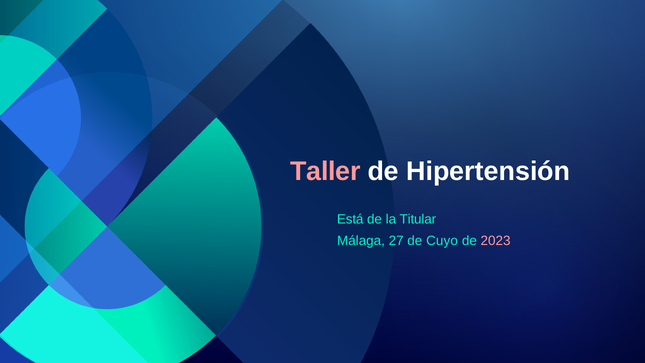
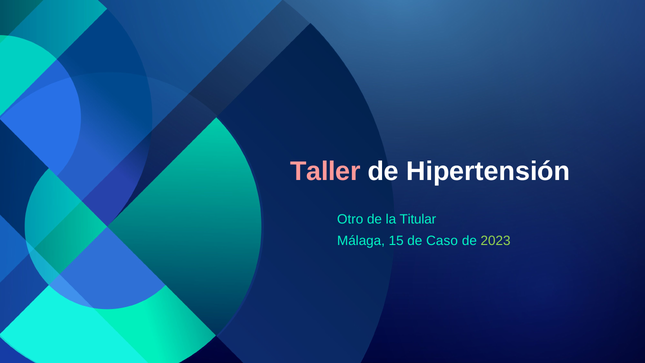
Está: Está -> Otro (350, 219)
27: 27 -> 15 (396, 241)
Cuyo: Cuyo -> Caso (442, 241)
2023 colour: pink -> light green (496, 241)
